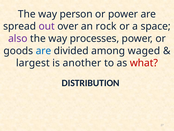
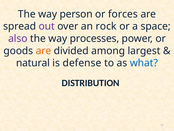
or power: power -> forces (123, 14)
are colour: blue -> orange (43, 51)
waged: waged -> largest (144, 51)
largest: largest -> natural (33, 63)
another: another -> defense (82, 63)
what colour: red -> blue (144, 63)
